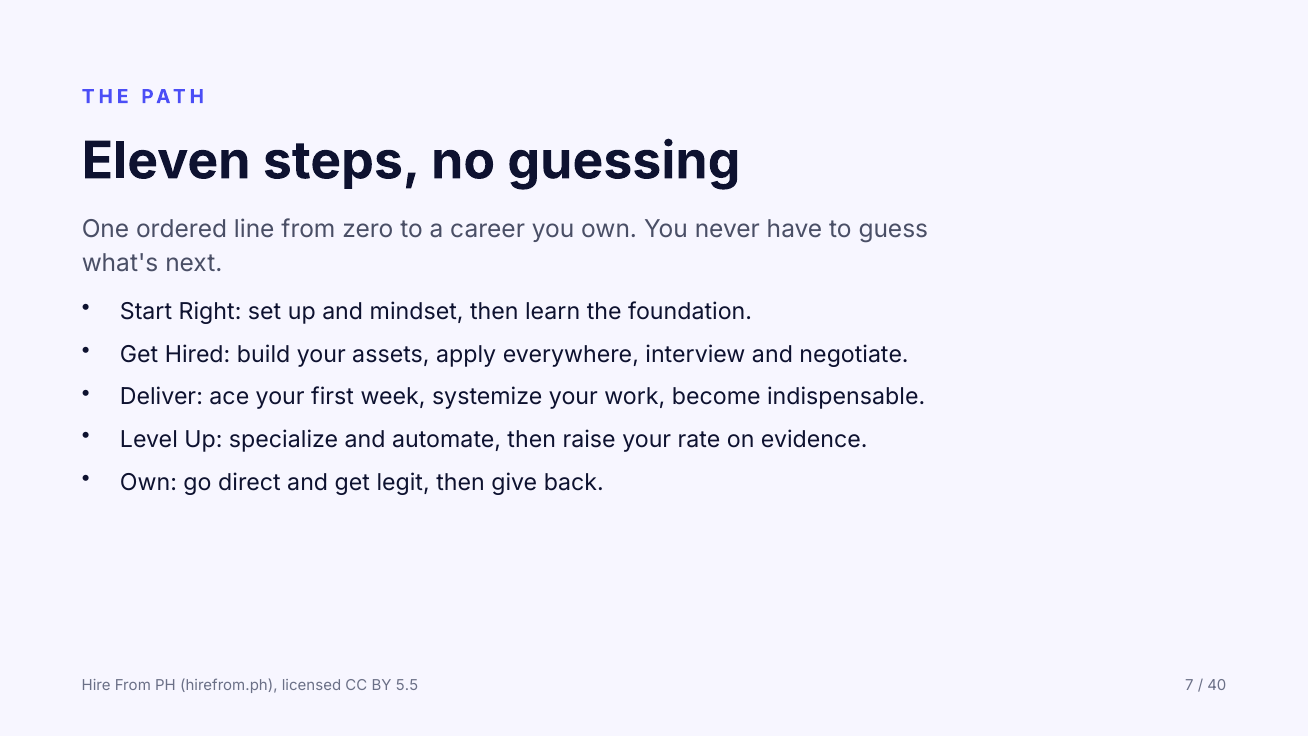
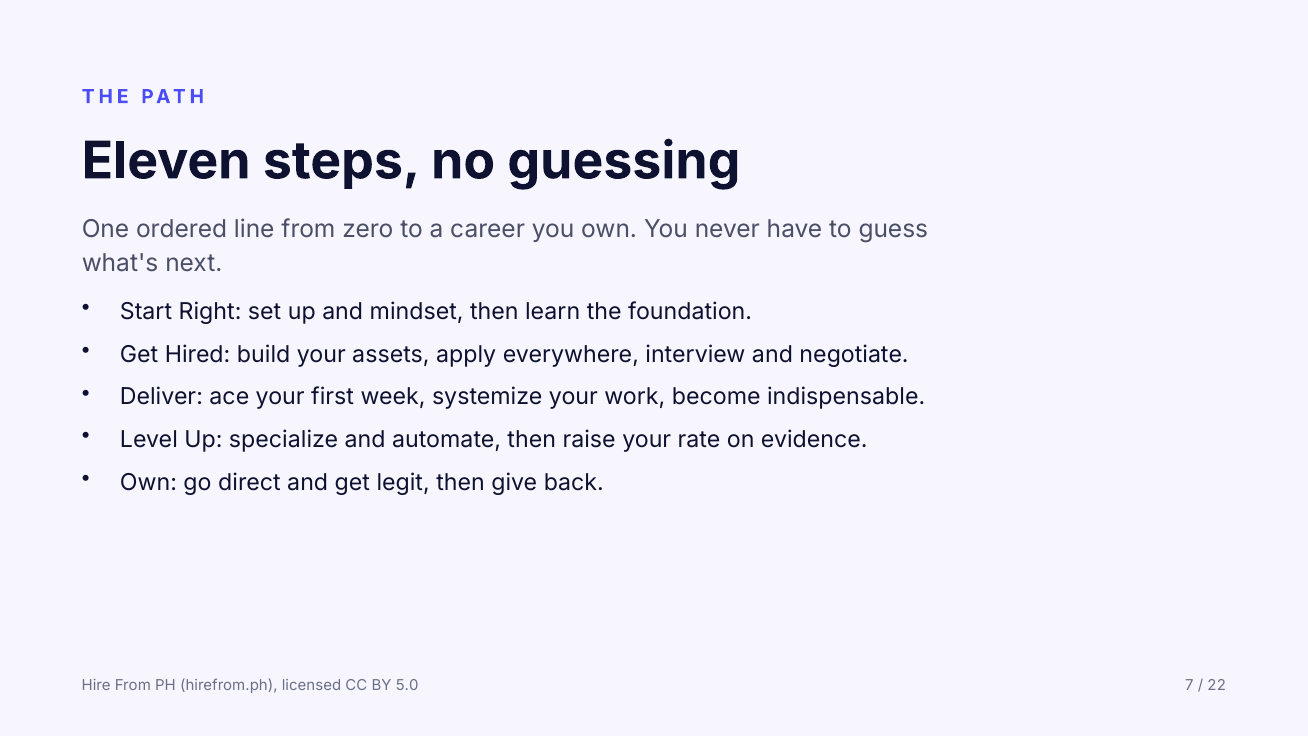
5.5: 5.5 -> 5.0 (407, 685)
40: 40 -> 22 (1217, 685)
